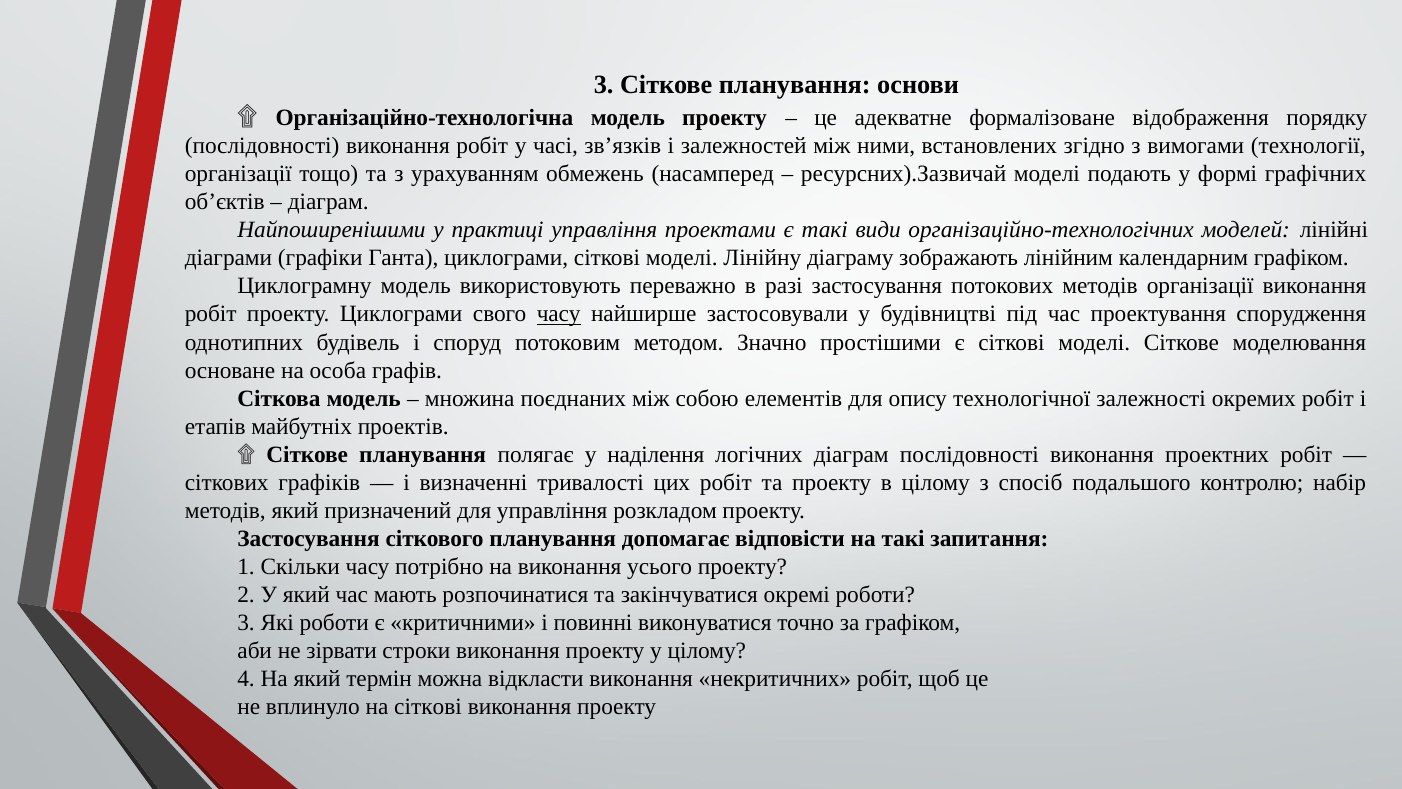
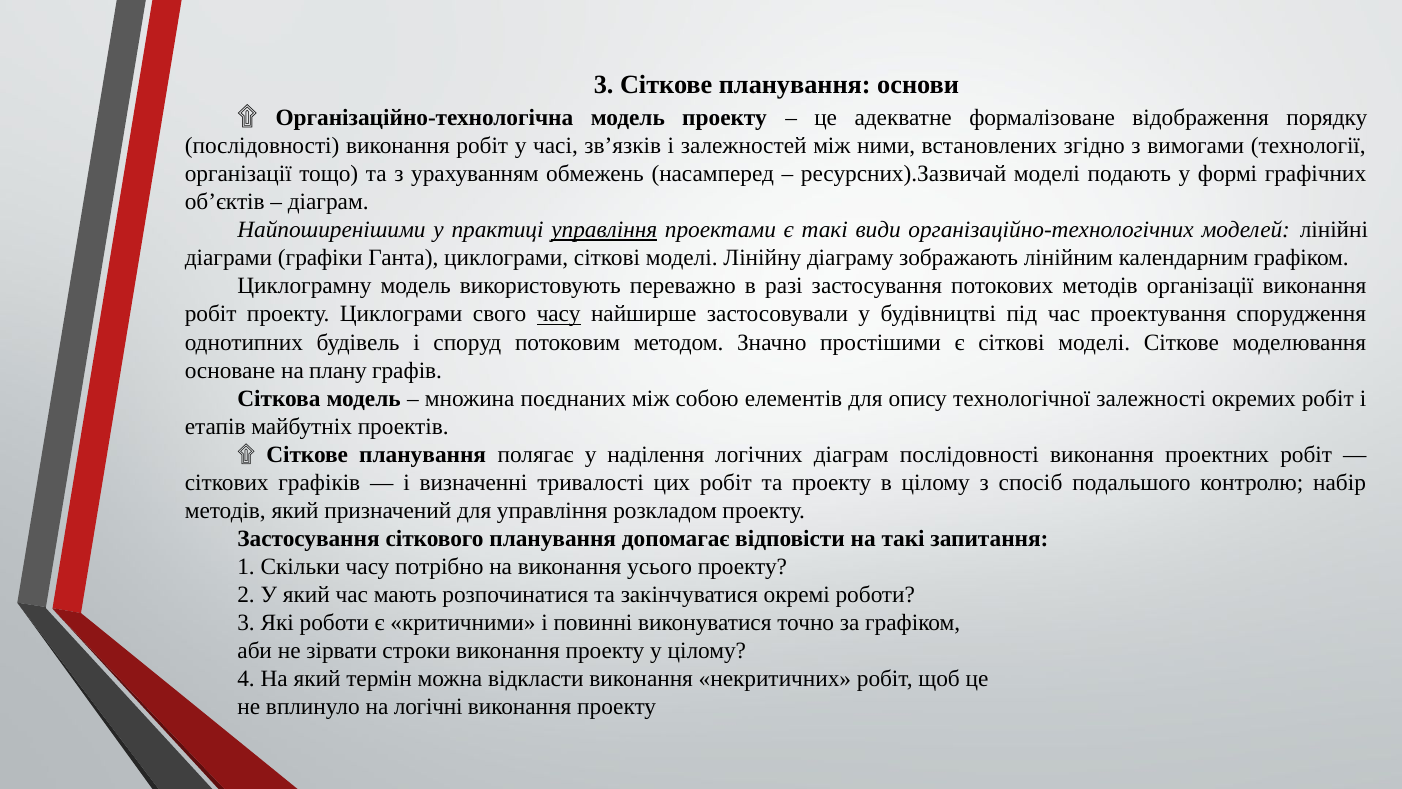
управління underline: none -> present (604, 230)
особа: особа -> плану (338, 370)
на сіткові: сіткові -> логічні (428, 706)
